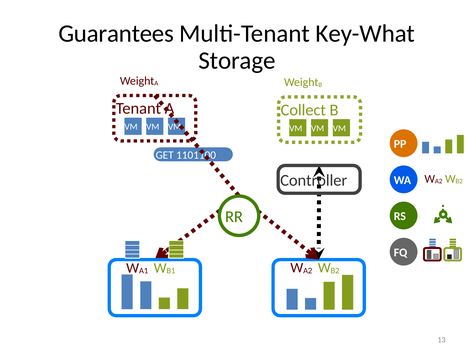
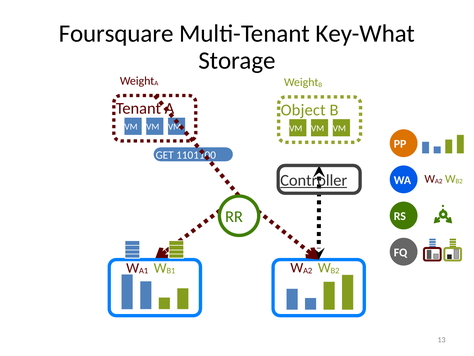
Guarantees: Guarantees -> Foursquare (116, 34)
Collect: Collect -> Object (303, 110)
Controller underline: none -> present (314, 180)
